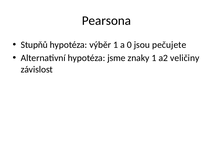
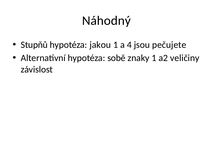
Pearsona: Pearsona -> Náhodný (106, 21)
výběr: výběr -> jakou (100, 45)
0: 0 -> 4 (129, 45)
jsme: jsme -> sobě (116, 58)
